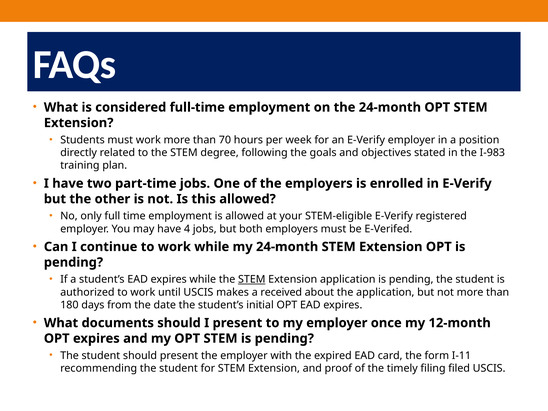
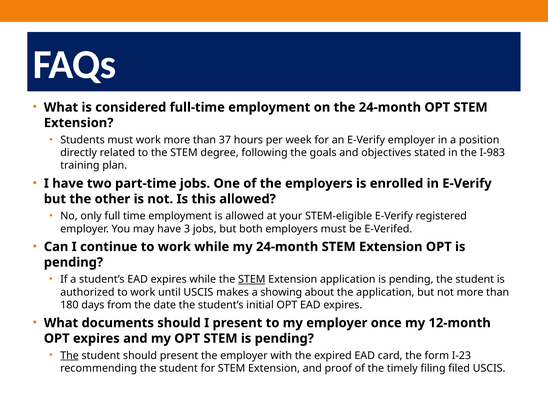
70: 70 -> 37 (225, 140)
4: 4 -> 3 (187, 229)
received: received -> showing (281, 292)
The underline: none -> present (70, 356)
I-11: I-11 -> I-23 (461, 356)
